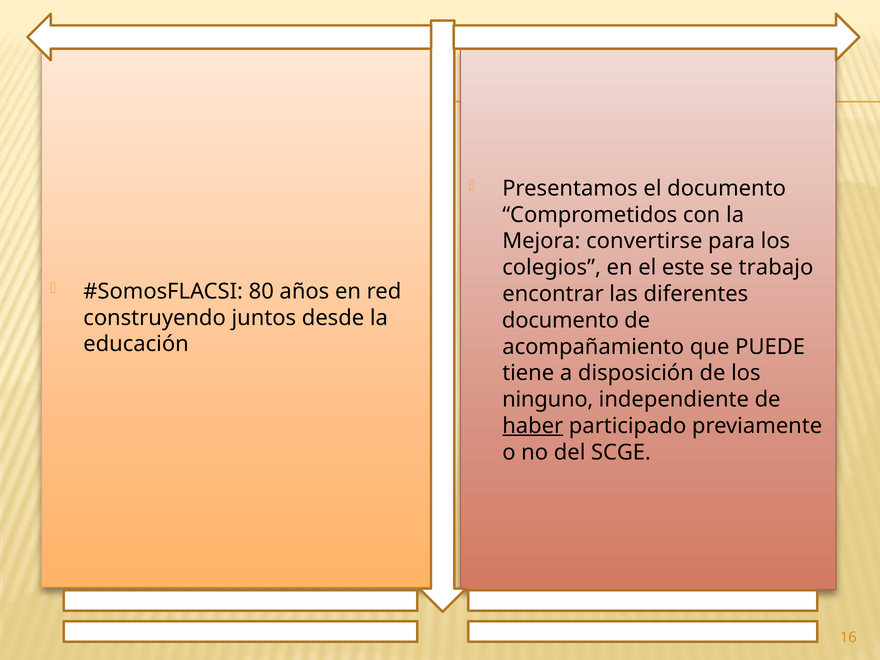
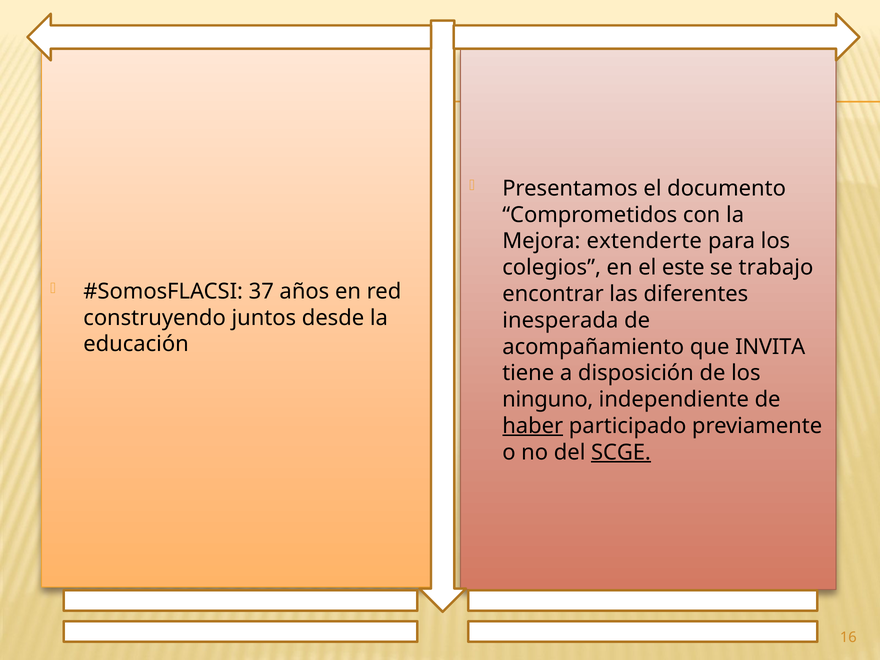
convertirse: convertirse -> extenderte (644, 241)
80: 80 -> 37 (261, 291)
documento: documento -> inesperada (560, 320)
PUEDE: PUEDE -> INVITA (770, 347)
SCGE underline: none -> present (621, 452)
